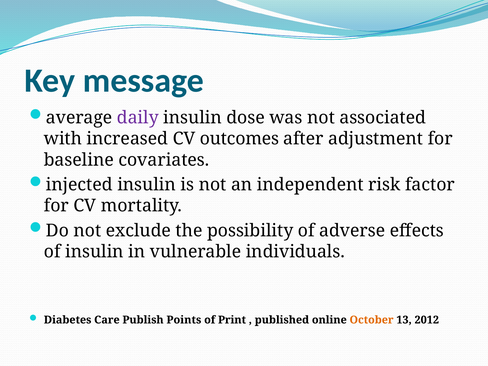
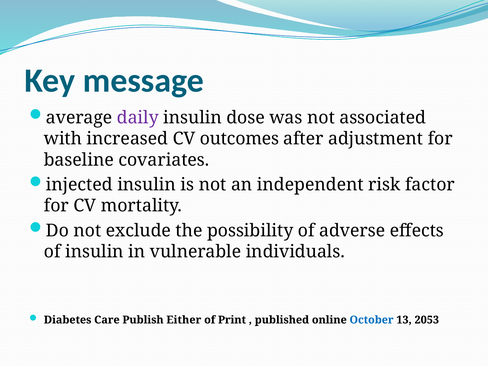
Points: Points -> Either (184, 320)
October colour: orange -> blue (372, 320)
2012: 2012 -> 2053 (427, 320)
